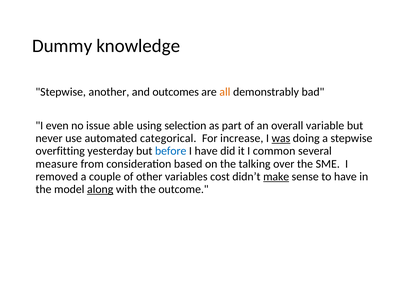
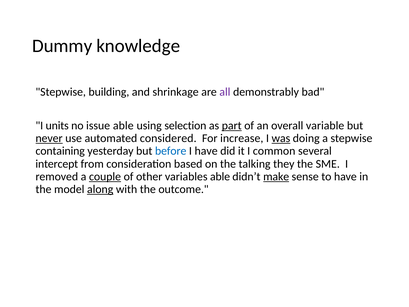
another: another -> building (109, 92)
outcomes: outcomes -> shrinkage (176, 92)
all colour: orange -> purple (225, 92)
even: even -> units (57, 126)
part underline: none -> present (232, 126)
never underline: none -> present (49, 138)
categorical: categorical -> considered (168, 138)
overfitting: overfitting -> containing (60, 151)
measure: measure -> intercept (57, 164)
over: over -> they (284, 164)
couple underline: none -> present (105, 176)
variables cost: cost -> able (220, 176)
